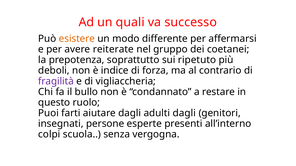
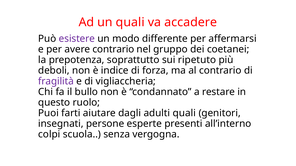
successo: successo -> accadere (191, 22)
esistere colour: orange -> purple (77, 39)
avere reiterate: reiterate -> contrario (113, 49)
adulti dagli: dagli -> quali (184, 113)
